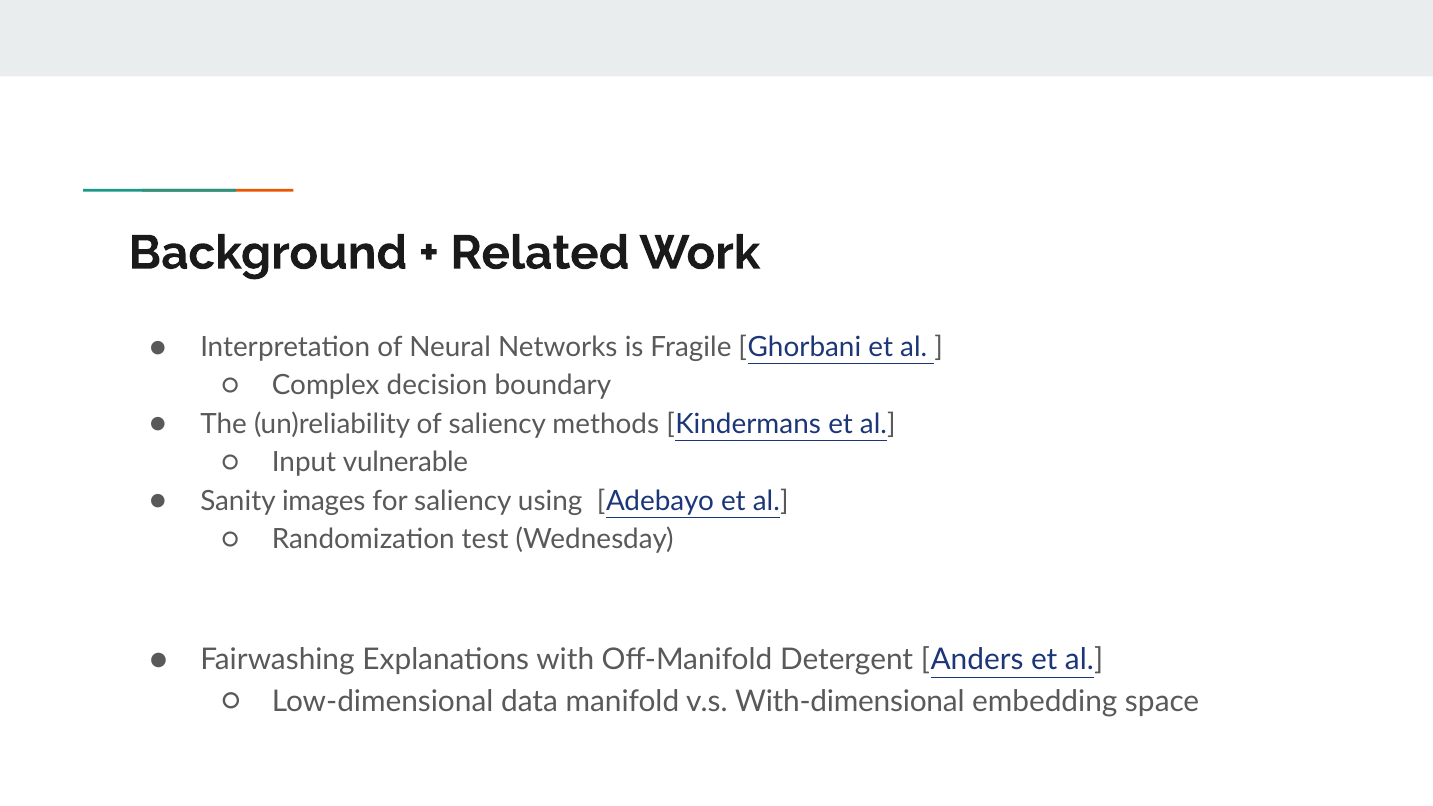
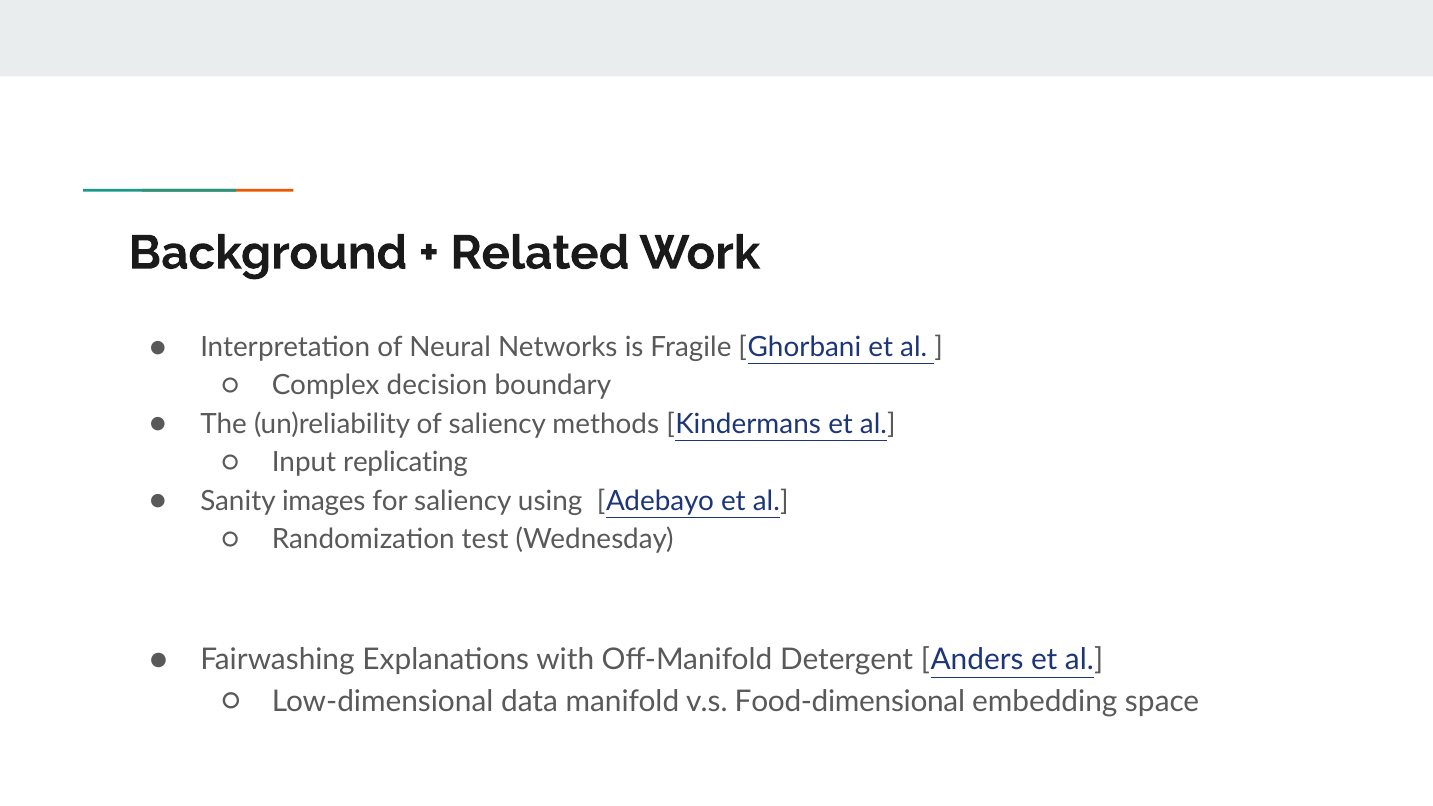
vulnerable: vulnerable -> replicating (406, 463)
With-dimensional: With-dimensional -> Food-dimensional (850, 701)
